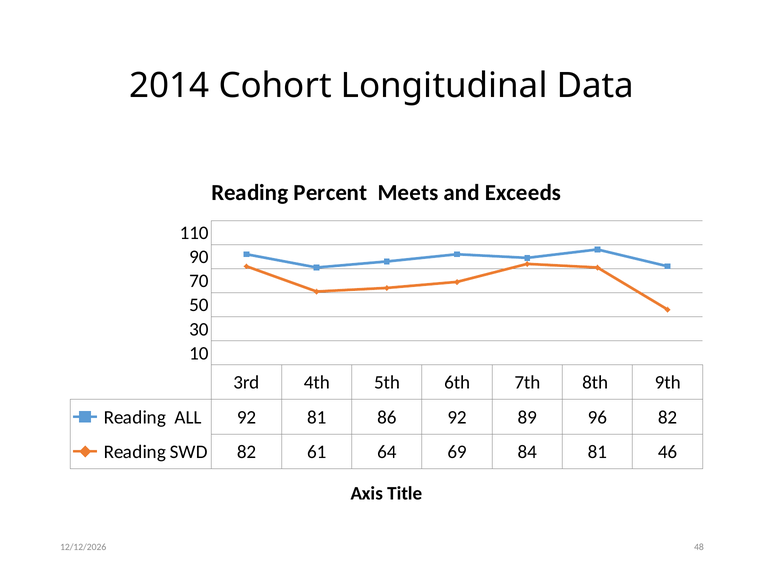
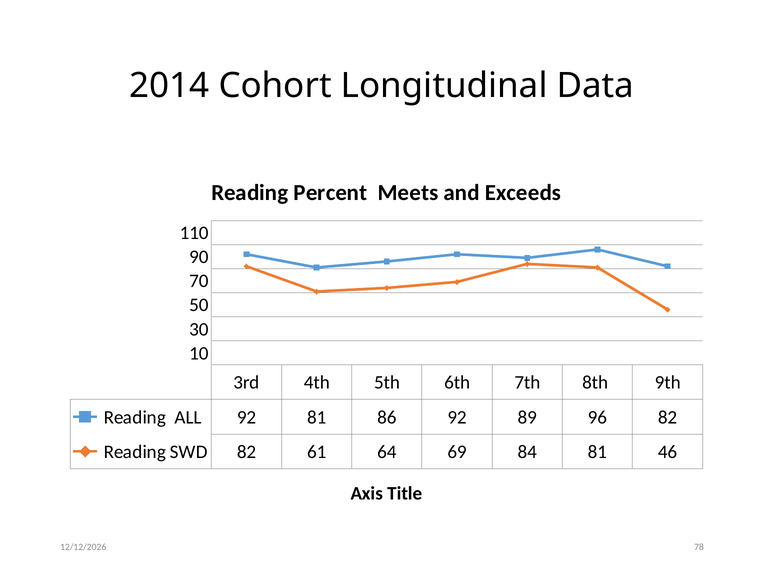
48: 48 -> 78 (699, 547)
